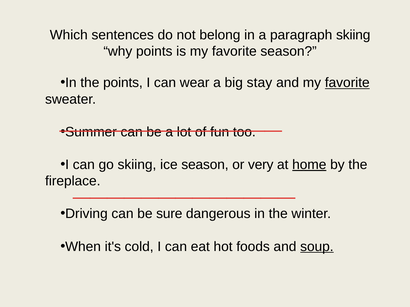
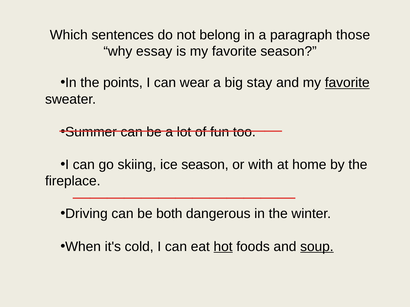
paragraph skiing: skiing -> those (353, 35)
why points: points -> essay (154, 52)
very: very -> with (261, 165)
home underline: present -> none (309, 165)
sure: sure -> both (169, 214)
hot underline: none -> present (223, 247)
